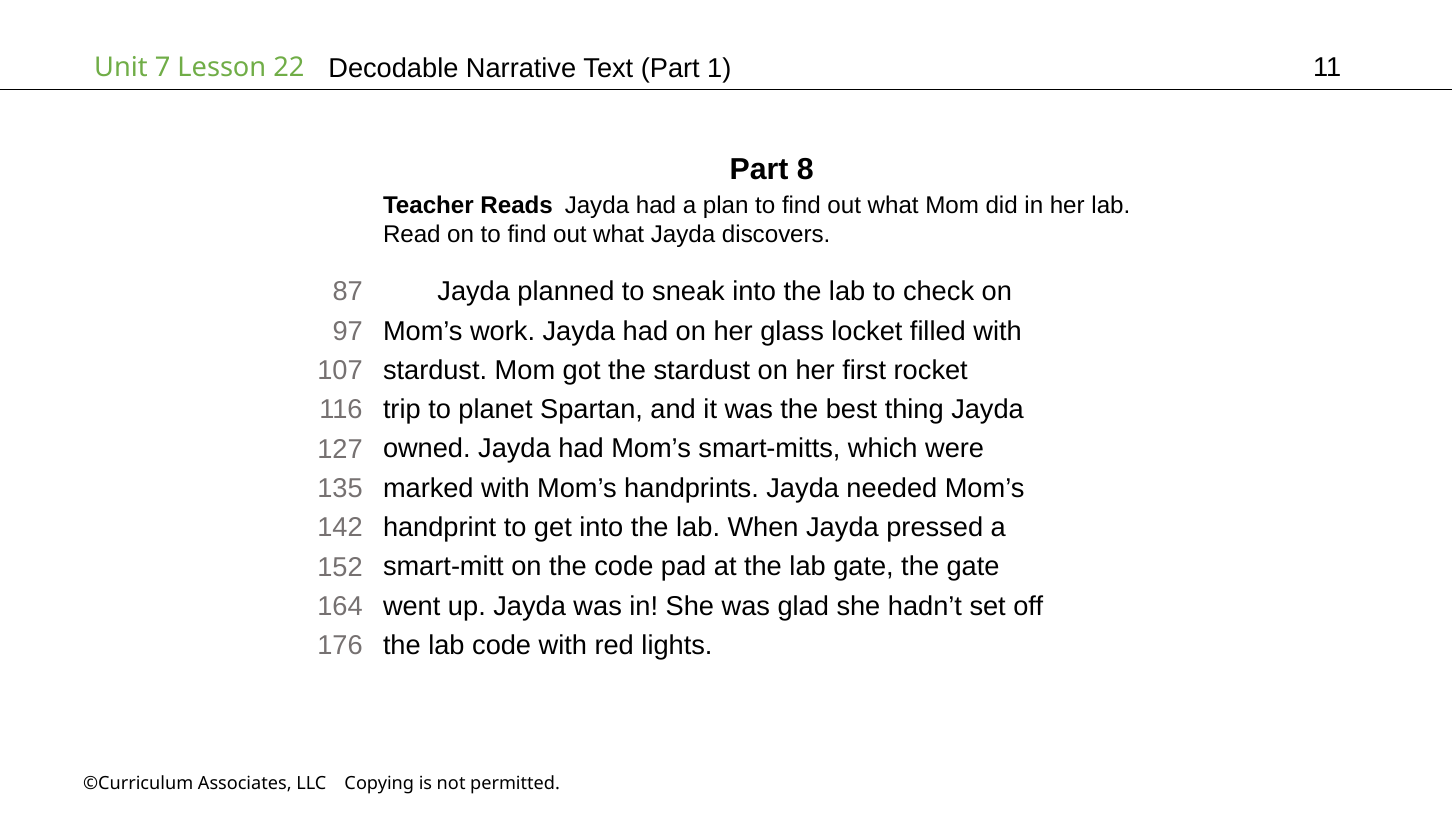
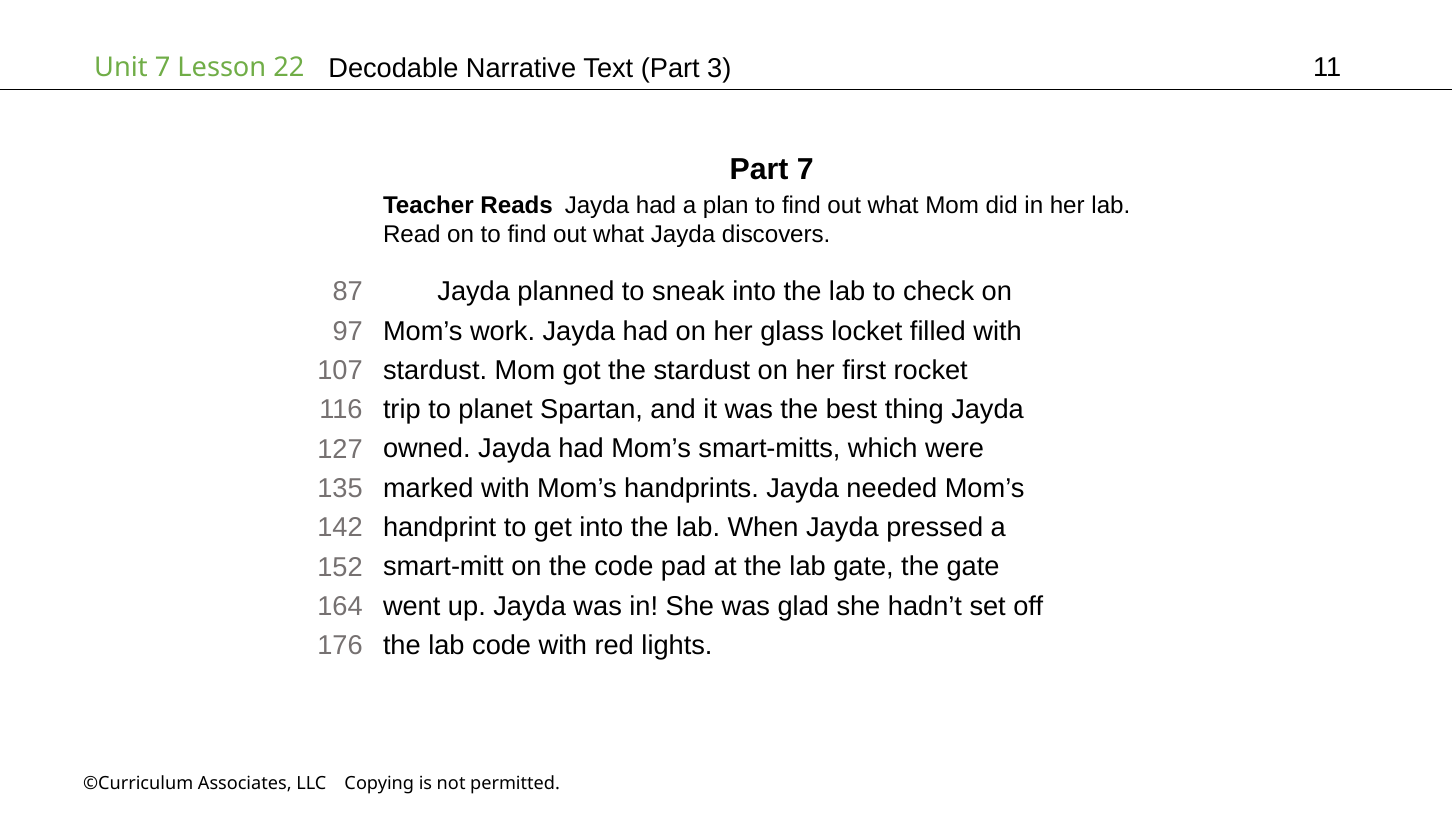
1: 1 -> 3 (719, 68)
Part 8: 8 -> 7 (805, 169)
